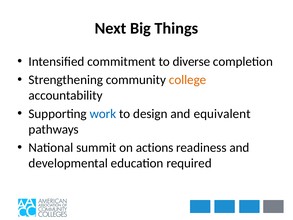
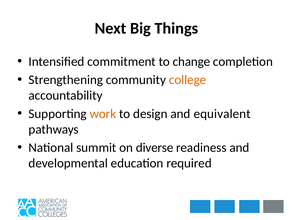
diverse: diverse -> change (191, 61)
work colour: blue -> orange (103, 114)
actions: actions -> diverse (155, 147)
